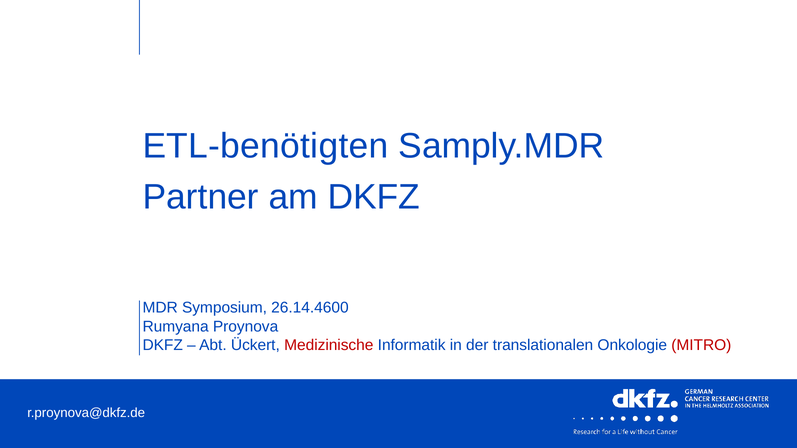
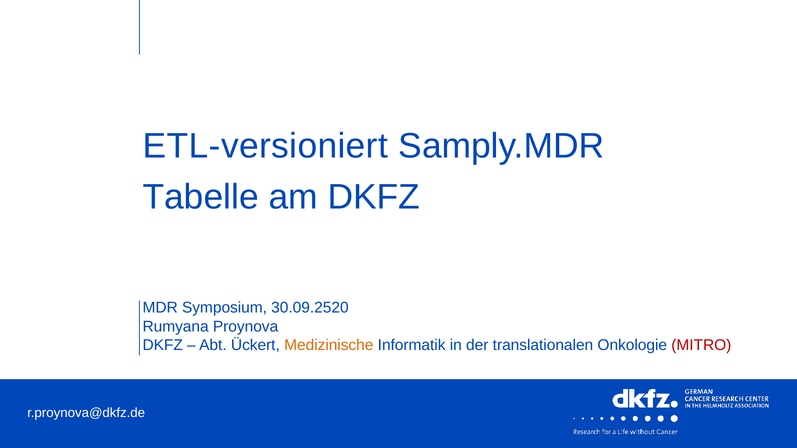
ETL-benötigten: ETL-benötigten -> ETL-versioniert (265, 146)
Partner: Partner -> Tabelle (201, 197)
26.14.4600: 26.14.4600 -> 30.09.2520 (310, 308)
Medizinische colour: red -> orange (329, 345)
